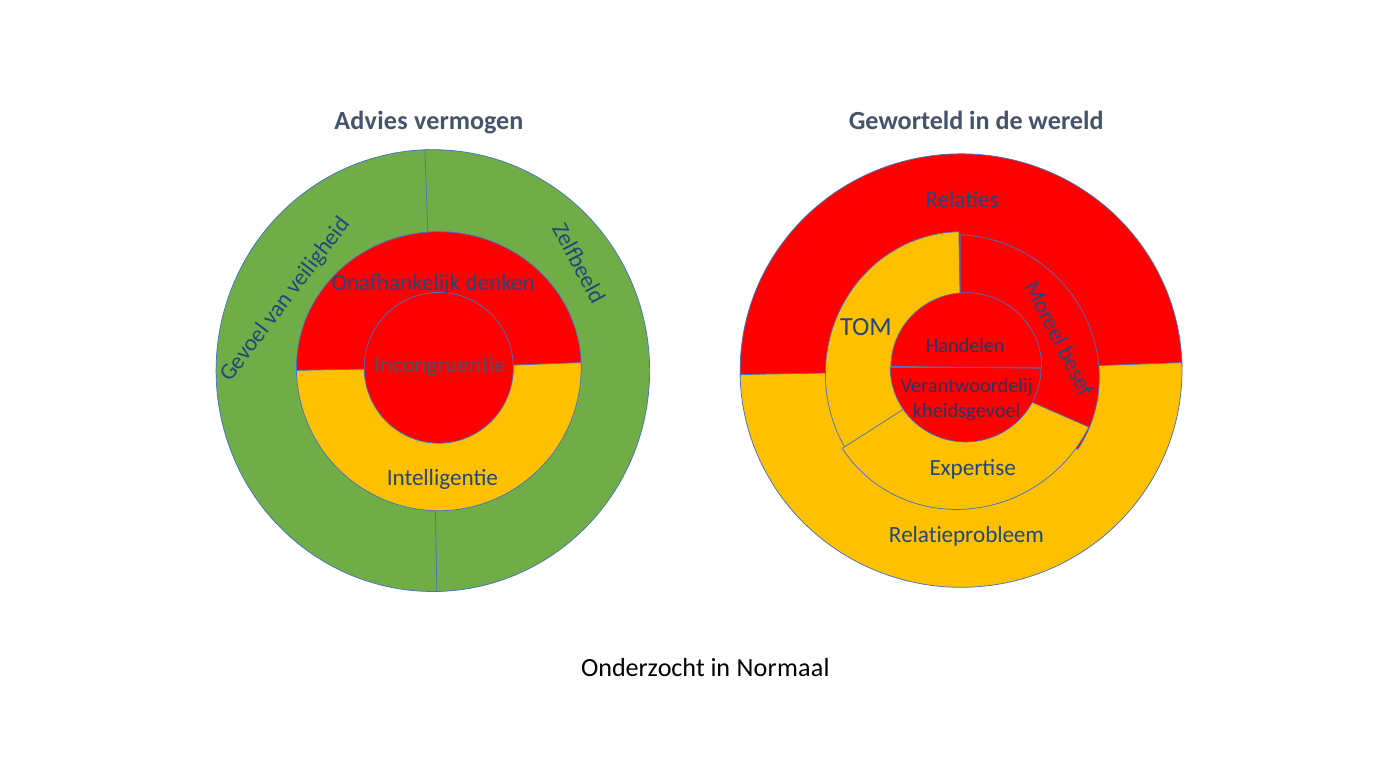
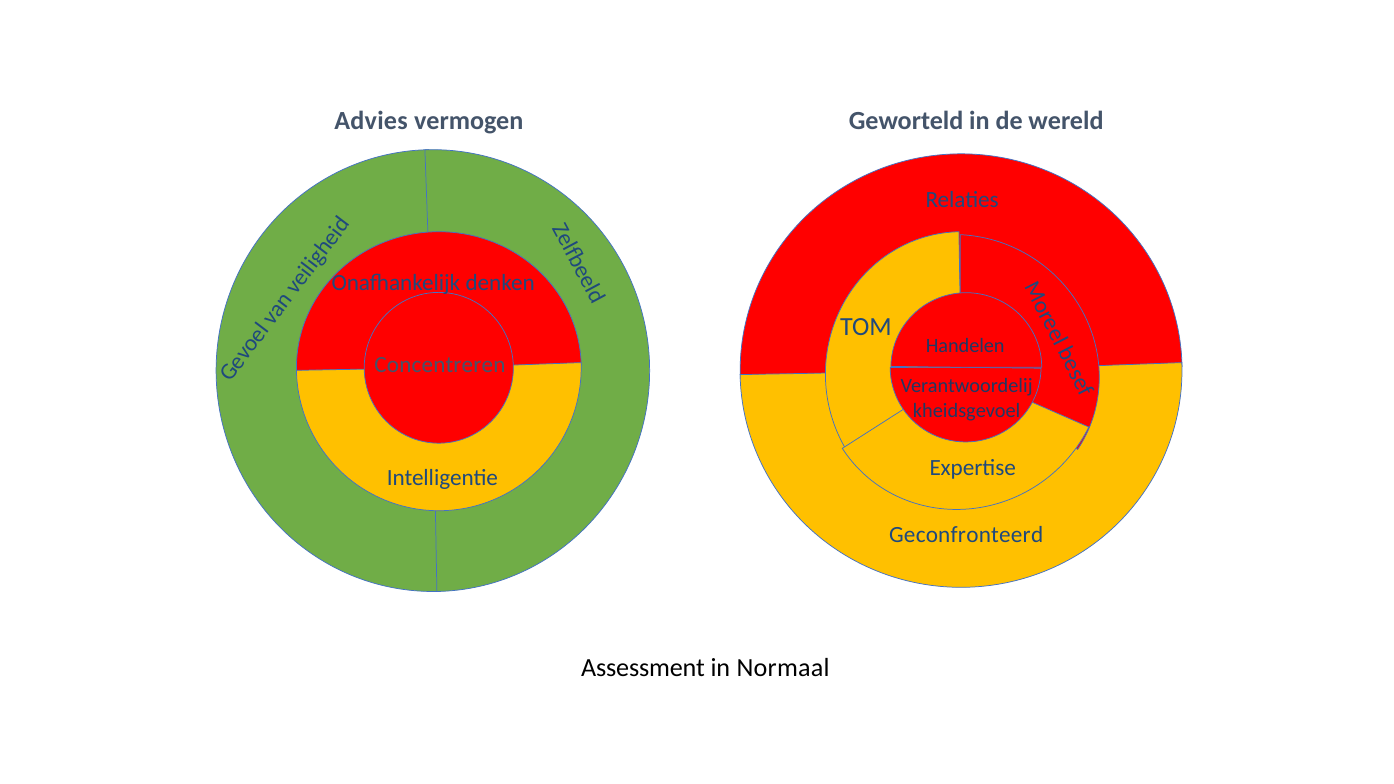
Incongruentie: Incongruentie -> Concentreren (440, 365)
Relatieprobleem: Relatieprobleem -> Geconfronteerd (966, 535)
Onderzocht: Onderzocht -> Assessment (643, 668)
